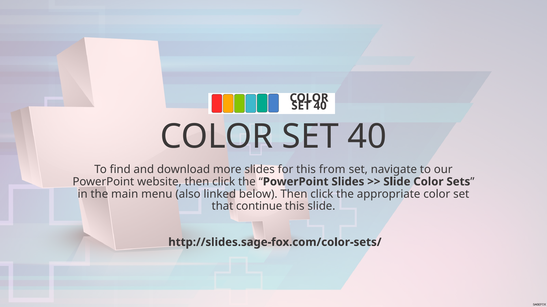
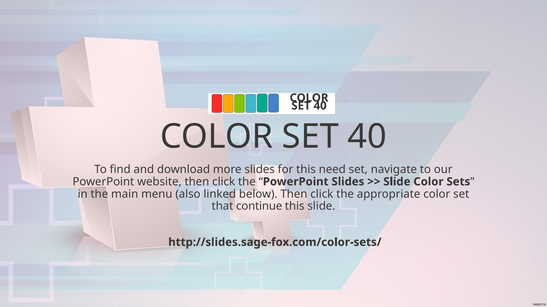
from: from -> need (332, 170)
